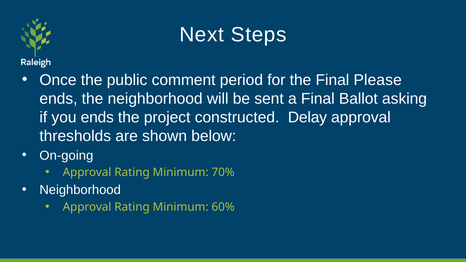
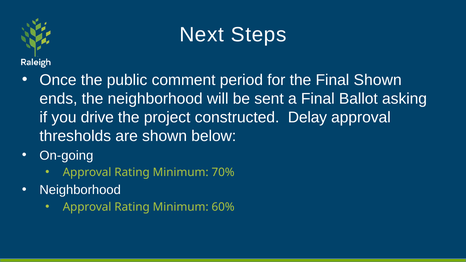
Final Please: Please -> Shown (378, 80)
you ends: ends -> drive (97, 117)
